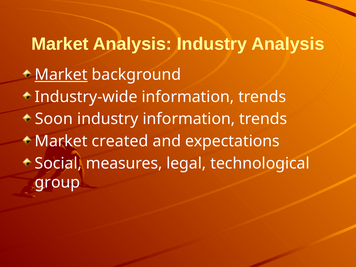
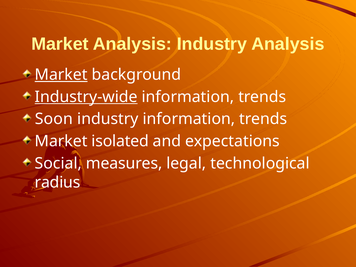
Industry-wide underline: none -> present (86, 97)
created: created -> isolated (120, 141)
group: group -> radius (58, 182)
